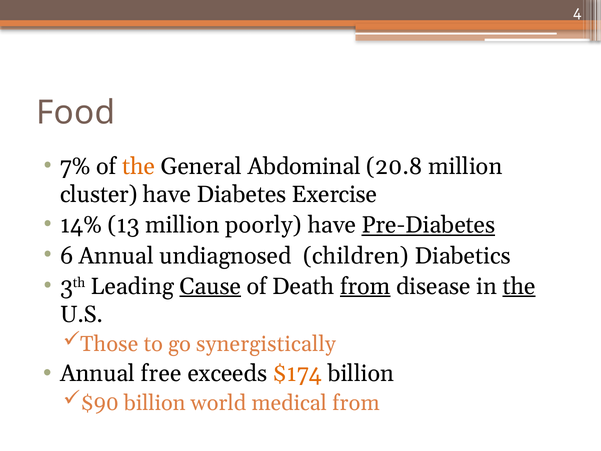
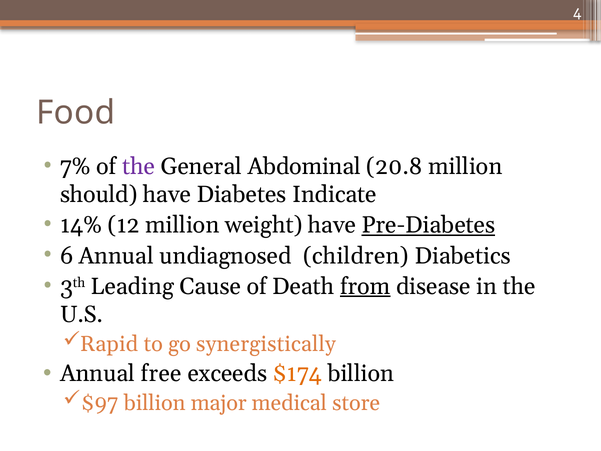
the colour: orange -> purple (139, 166)
cluster: cluster -> should (99, 195)
Exercise: Exercise -> Indicate (334, 195)
13: 13 -> 12 (124, 225)
poorly: poorly -> weight (264, 225)
Cause underline: present -> none (210, 286)
the underline: present -> none (519, 286)
Those: Those -> Rapid (109, 344)
$90: $90 -> $97 (100, 403)
world: world -> major (219, 403)
medical from: from -> store (356, 403)
